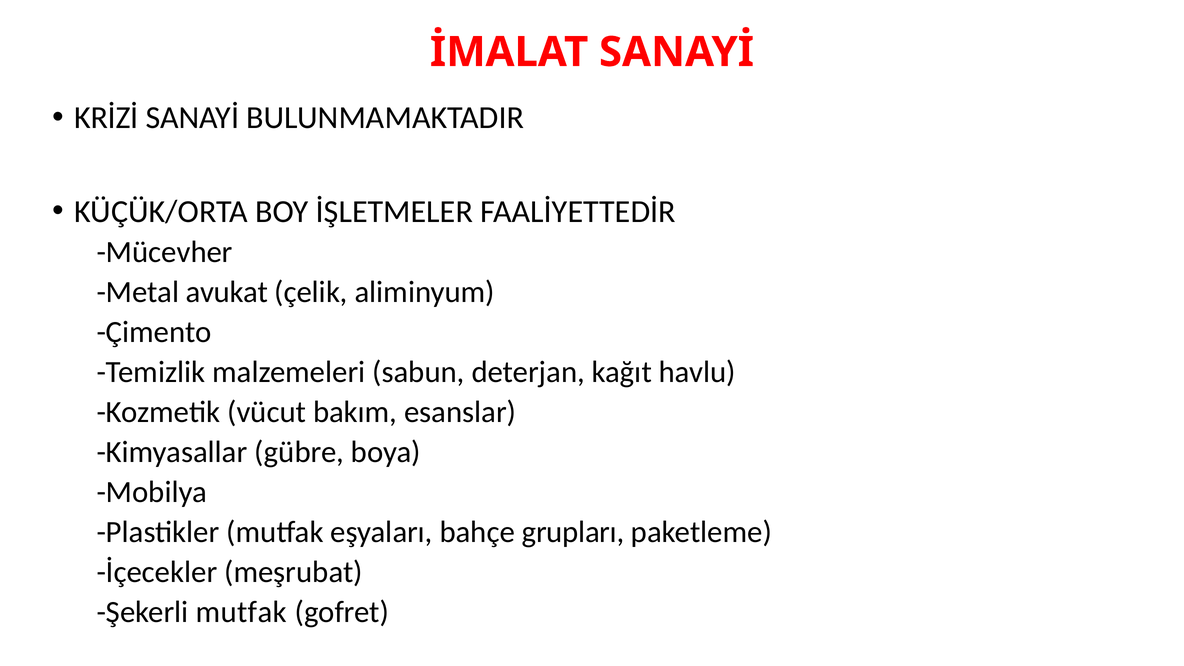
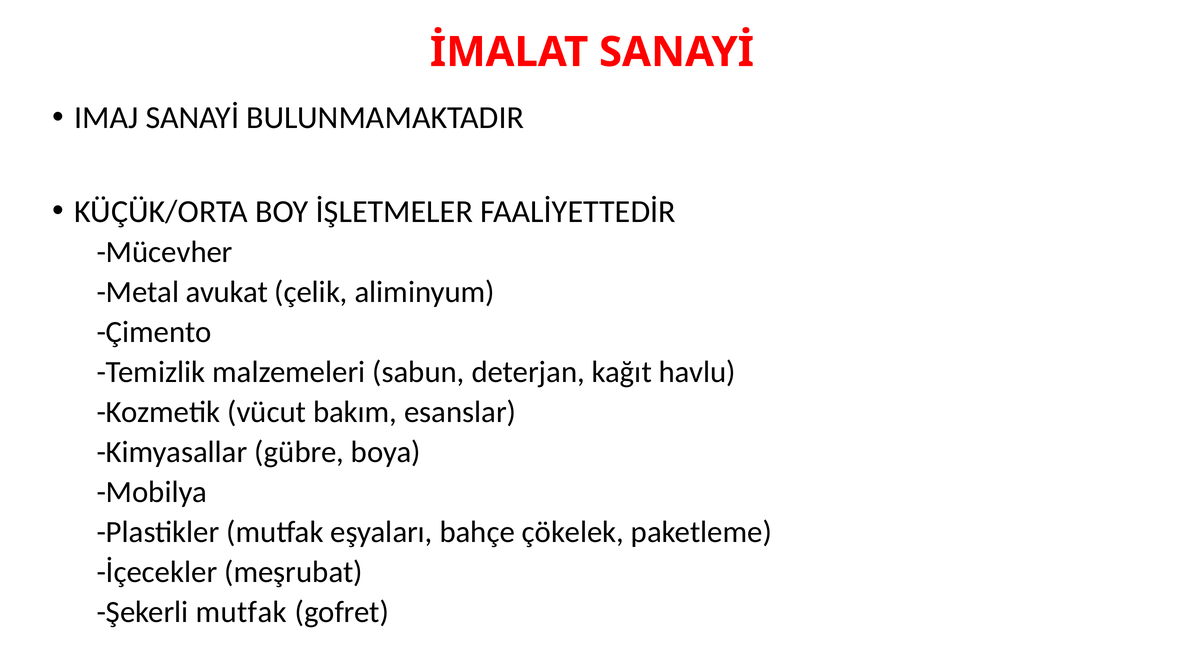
KRİZİ: KRİZİ -> IMAJ (106, 118)
grupları: grupları -> çökelek (573, 532)
